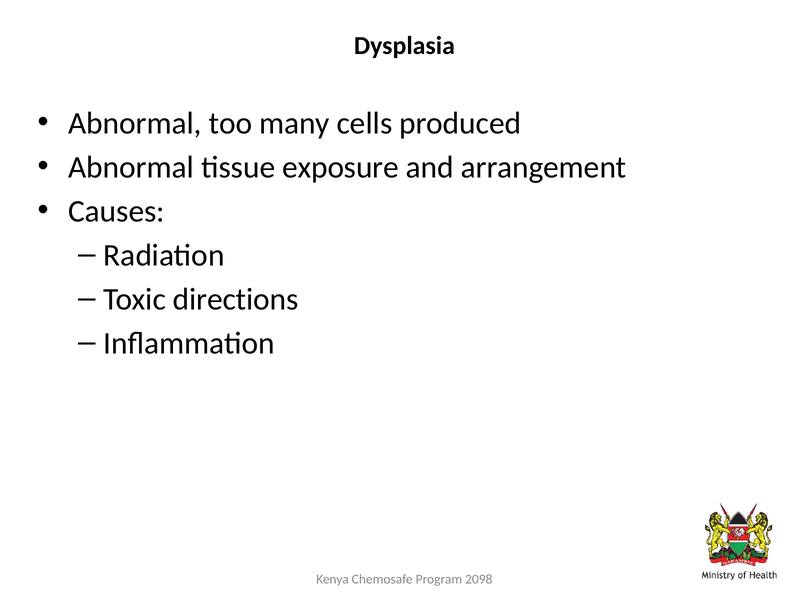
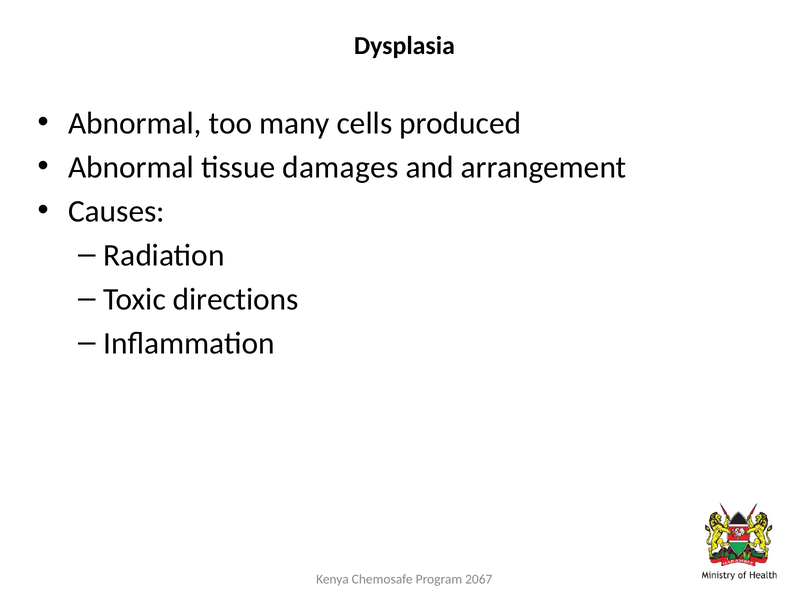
exposure: exposure -> damages (340, 167)
2098: 2098 -> 2067 (479, 579)
